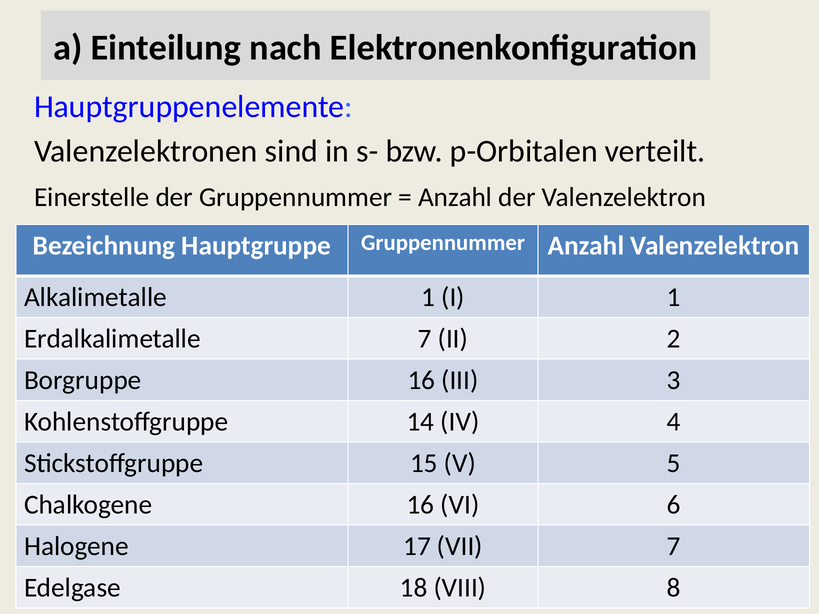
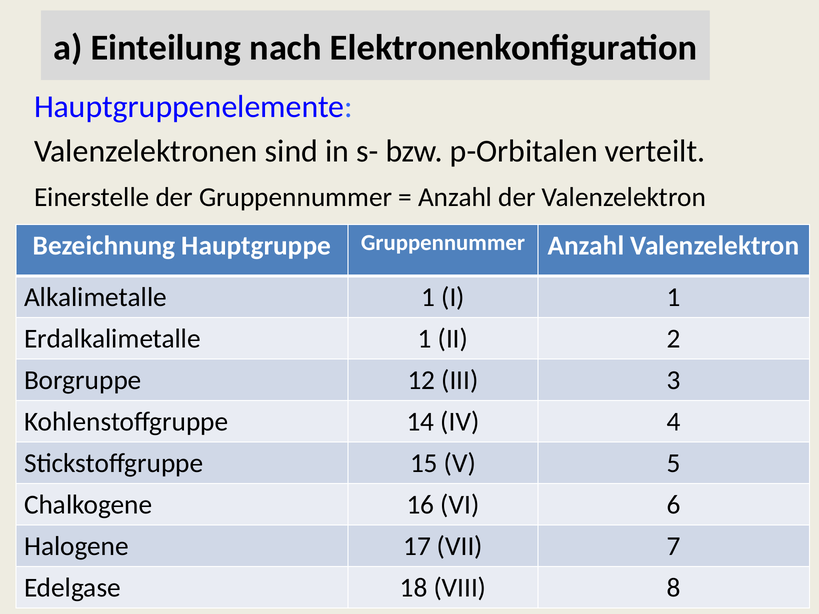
Erdalkalimetalle 7: 7 -> 1 (425, 339)
Borgruppe 16: 16 -> 12 (421, 380)
